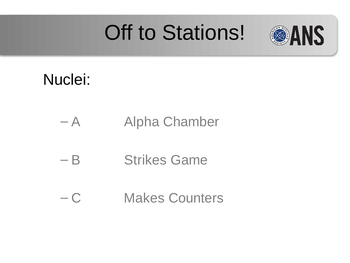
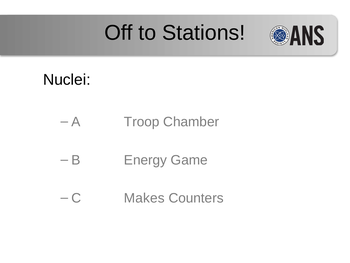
Alpha: Alpha -> Troop (142, 122)
Strikes: Strikes -> Energy (146, 160)
